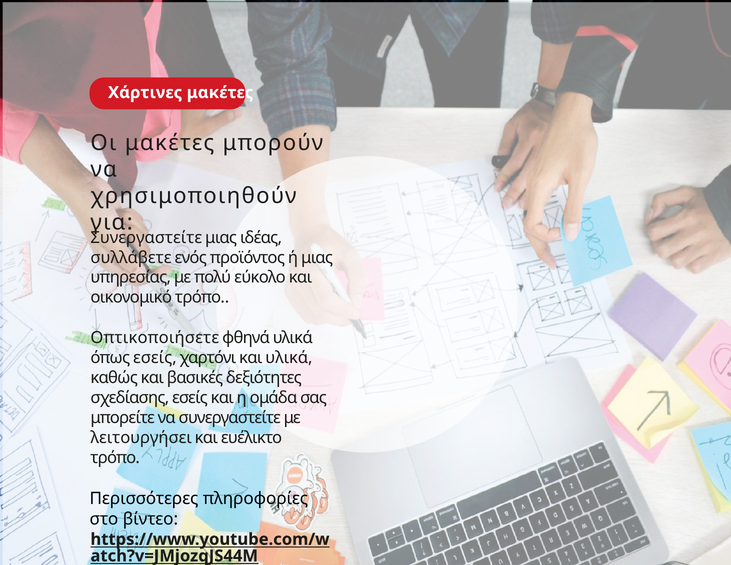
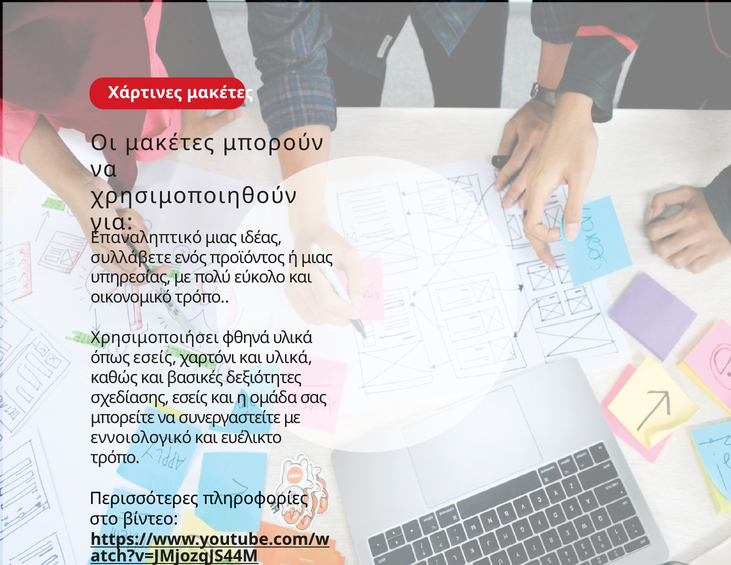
Συνεργαστείτε: Συνεργαστείτε -> Επαναληπτικό (146, 238)
Οπτικοποιήσετε: Οπτικοποιήσετε -> Χρησιμοποιήσει (155, 338)
λειτουργήσει: λειτουργήσει -> εννοιολογικό (141, 438)
